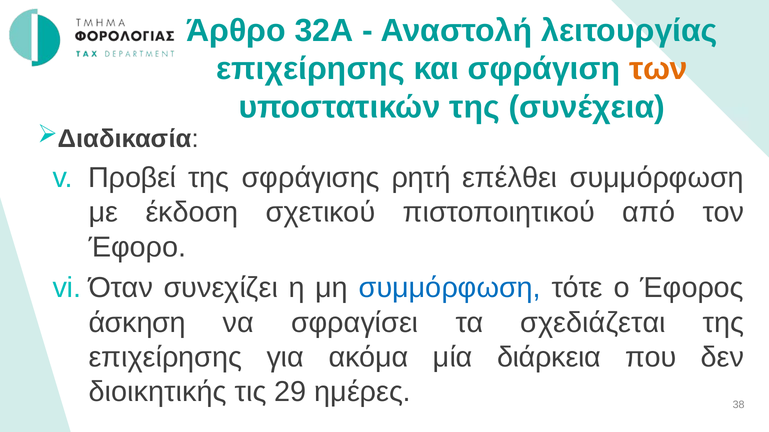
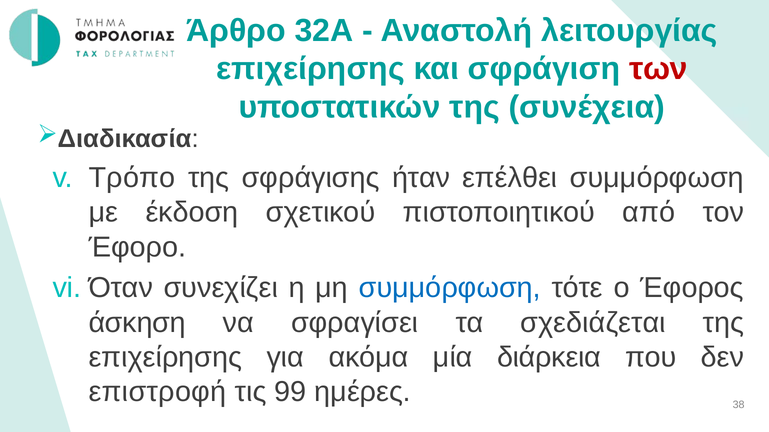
των colour: orange -> red (658, 69)
Προβεί: Προβεί -> Τρόπο (132, 178)
ρητή: ρητή -> ήταν (421, 178)
διοικητικής: διοικητικής -> επιστροφή (158, 392)
29: 29 -> 99 (290, 392)
